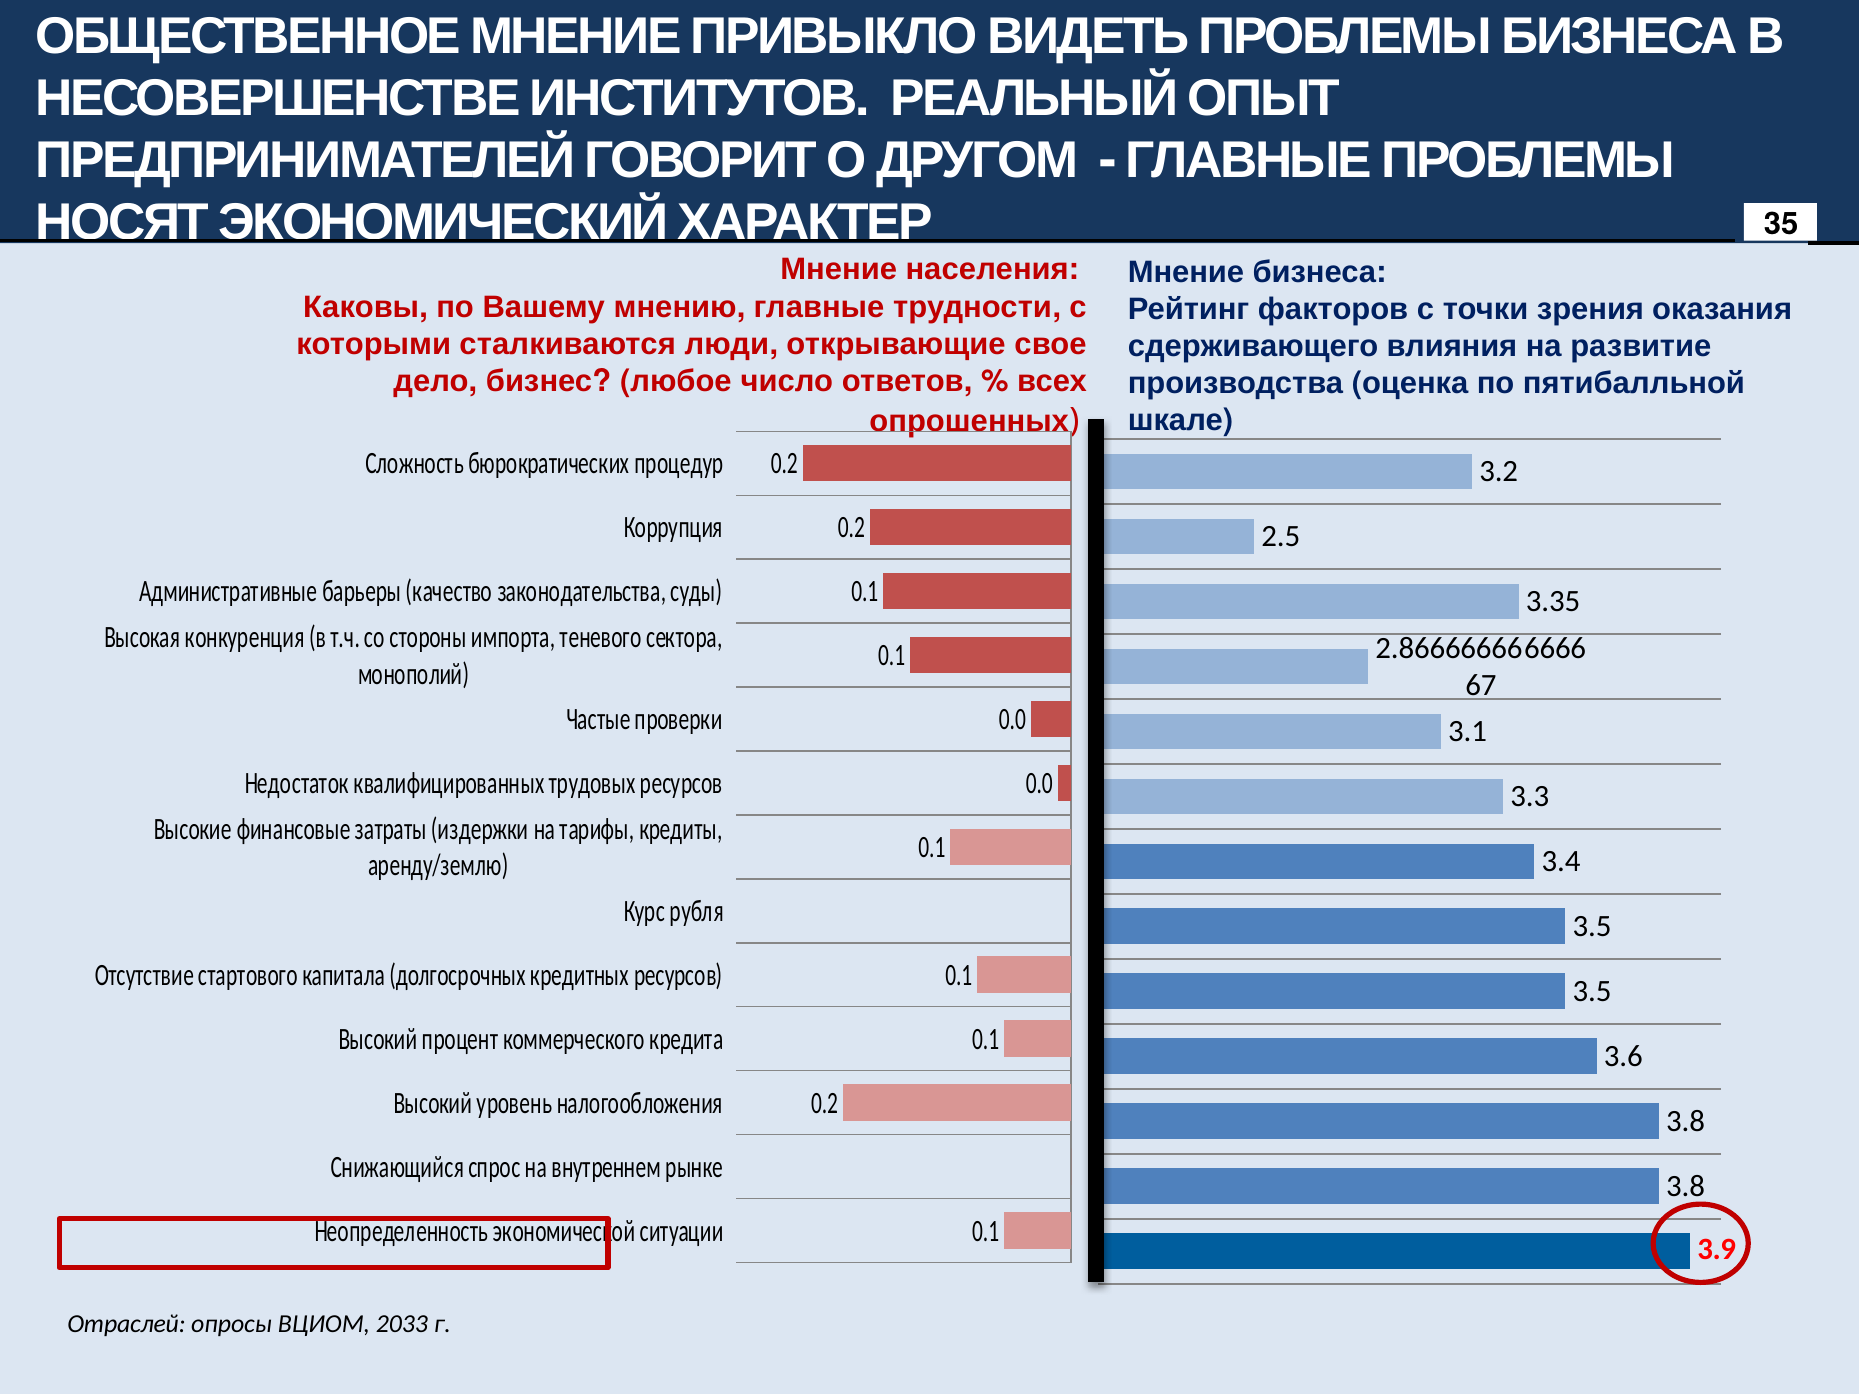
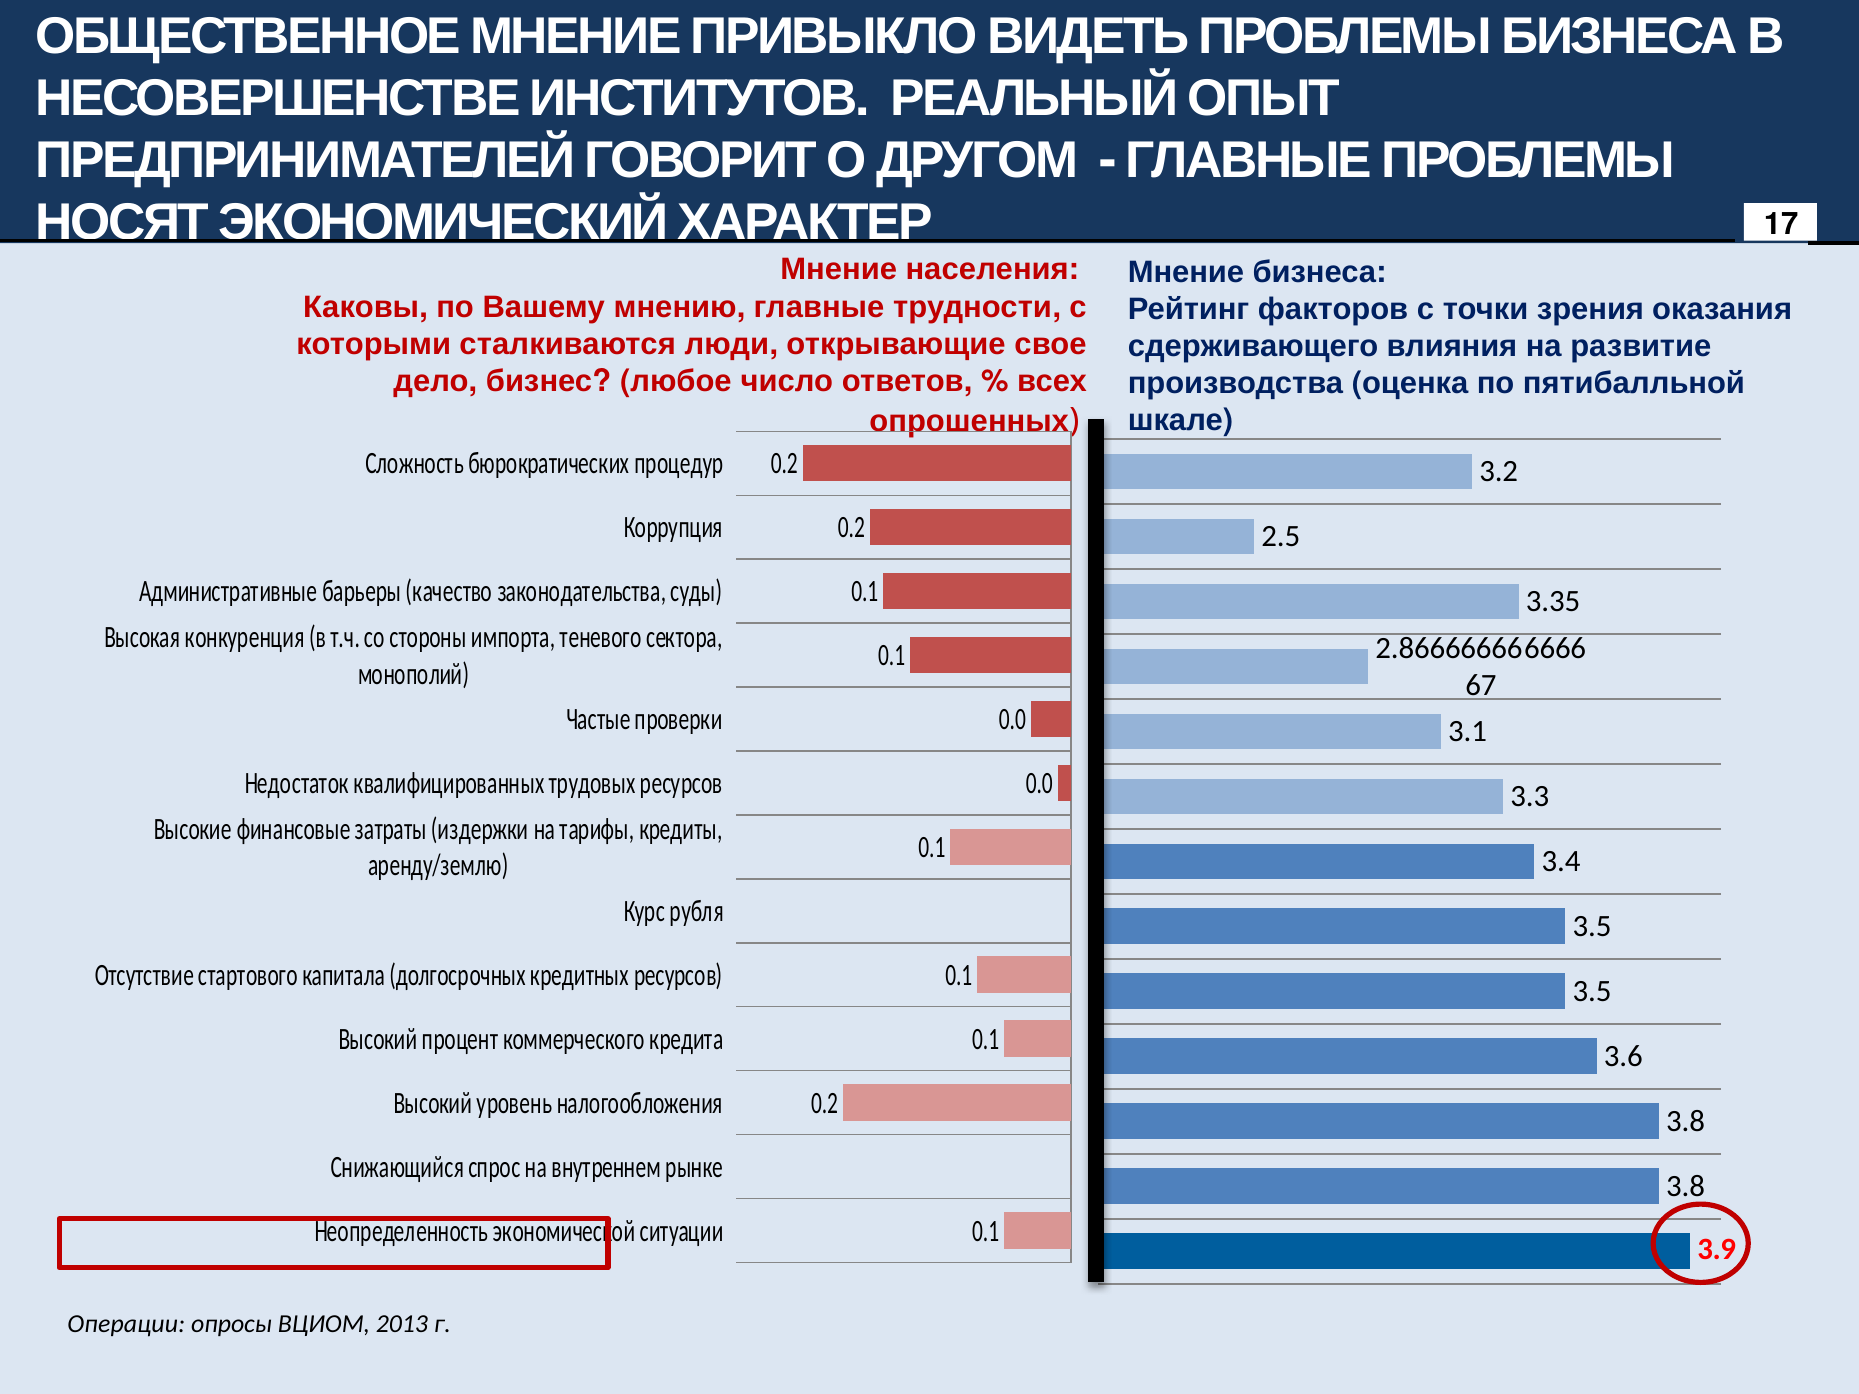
35: 35 -> 17 (1781, 224)
Отраслей: Отраслей -> Операции (126, 1324)
2033: 2033 -> 2013 (402, 1324)
